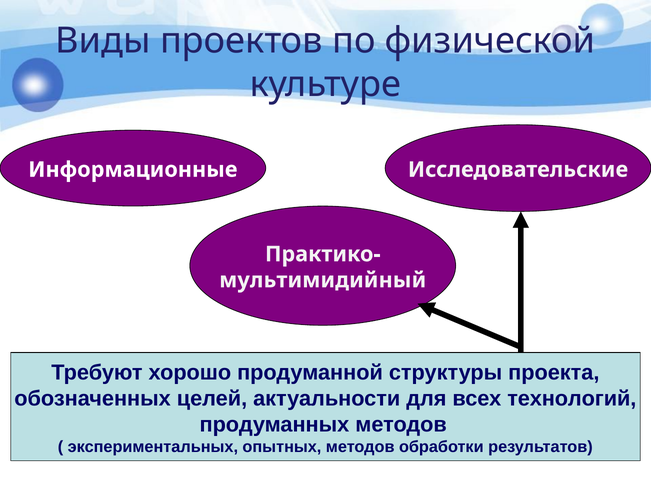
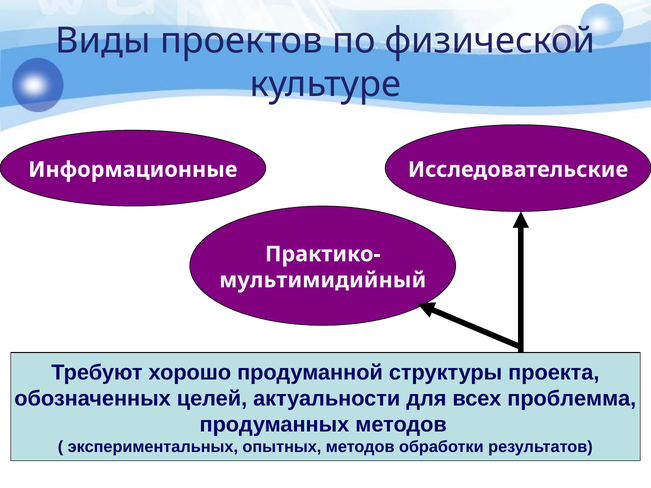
технологий: технологий -> проблемма (572, 399)
